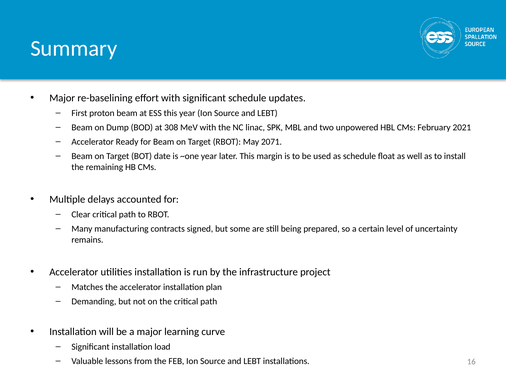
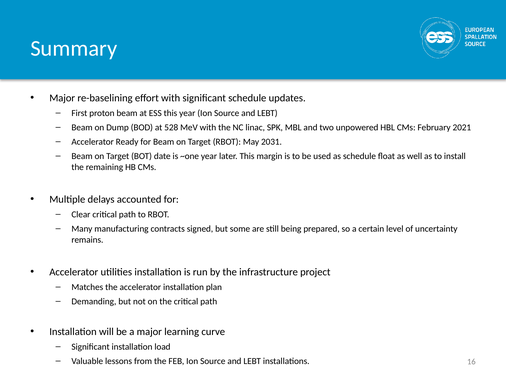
308: 308 -> 528 (171, 128)
2071: 2071 -> 2031 (271, 142)
